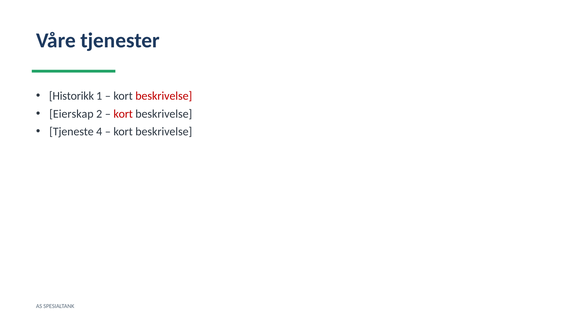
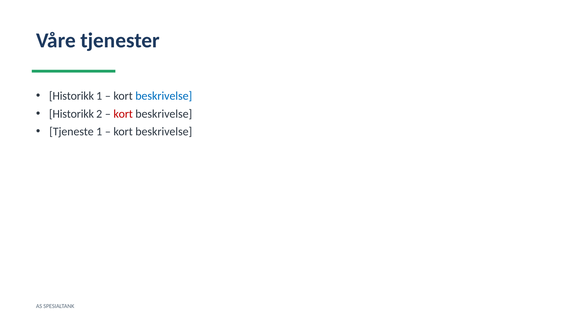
beskrivelse colour: red -> blue (164, 96)
Eierskap: Eierskap -> Historikk (72, 114)
Tjeneste 4: 4 -> 1 (99, 131)
